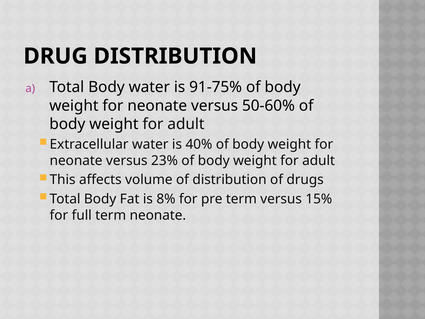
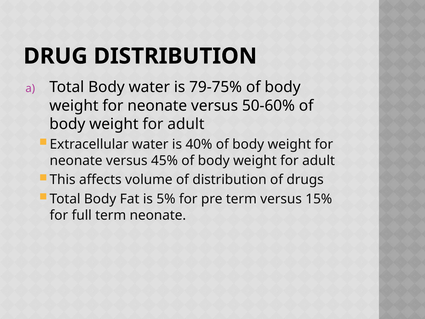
91-75%: 91-75% -> 79-75% (216, 87)
23%: 23% -> 45% (164, 160)
8%: 8% -> 5% (166, 199)
